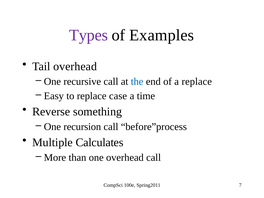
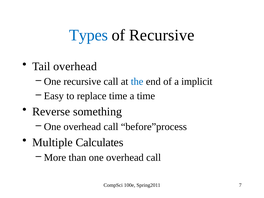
Types colour: purple -> blue (89, 35)
of Examples: Examples -> Recursive (162, 35)
a replace: replace -> implicit (197, 82)
replace case: case -> time (118, 96)
recursion: recursion -> overhead (82, 127)
